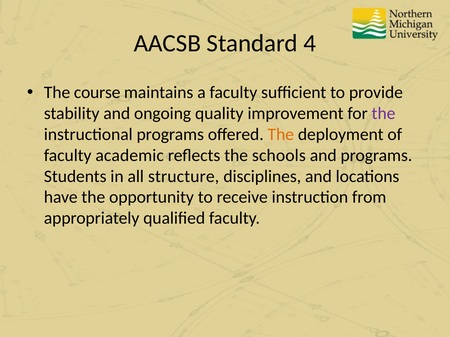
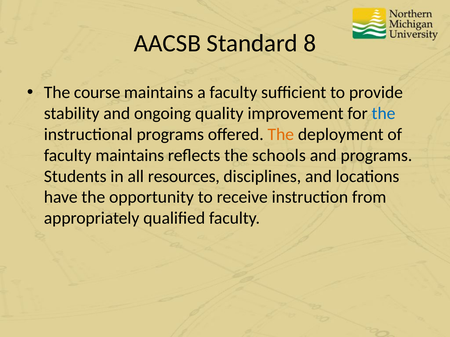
4: 4 -> 8 (310, 43)
the colour: purple -> blue (384, 114)
faculty academic: academic -> maintains (130, 156)
structure: structure -> resources (184, 177)
